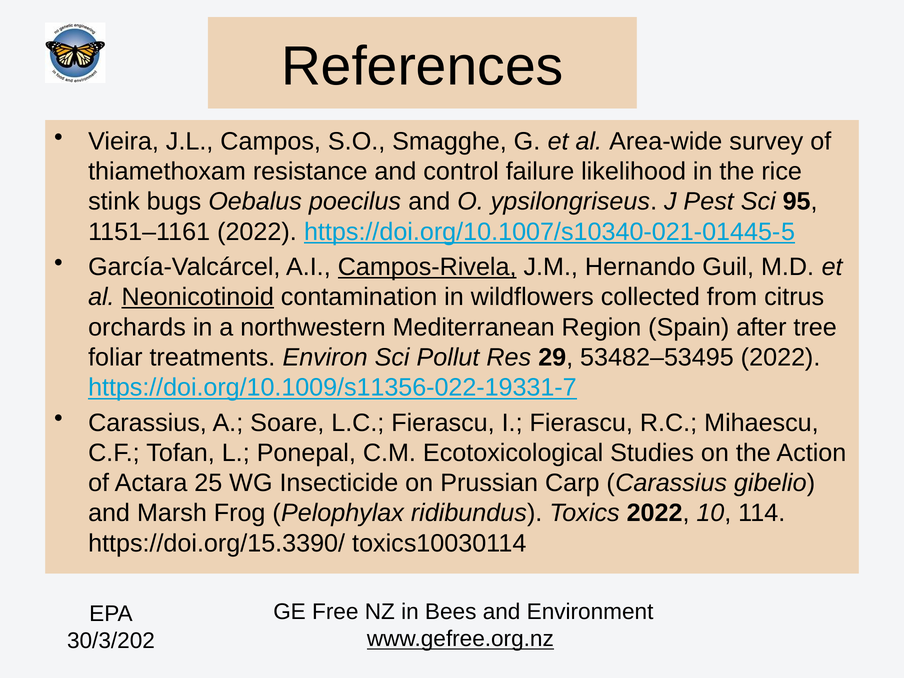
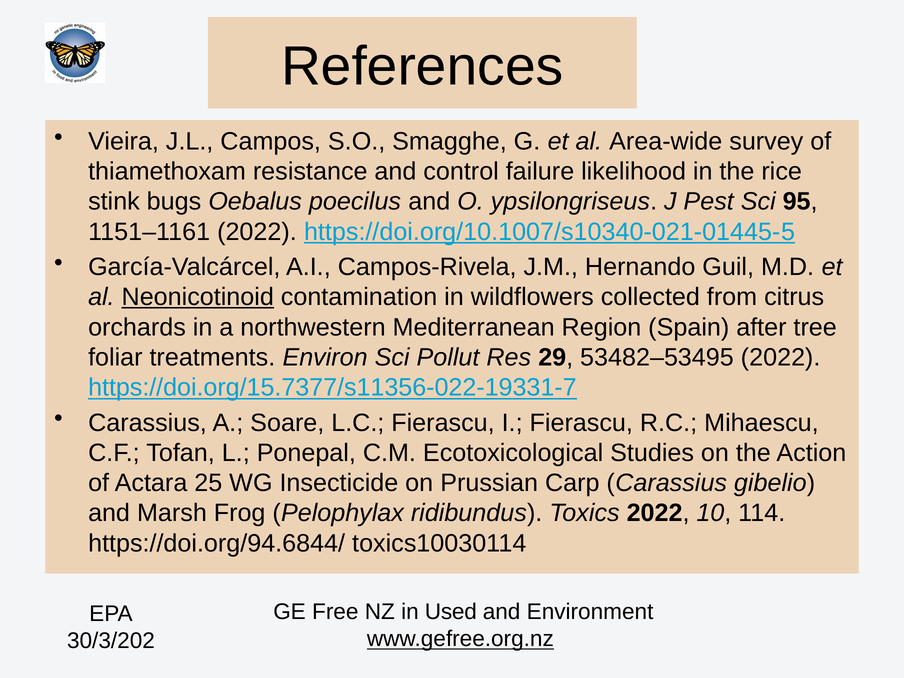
Campos-Rivela underline: present -> none (427, 267)
https://doi.org/10.1009/s11356-022-19331-7: https://doi.org/10.1009/s11356-022-19331-7 -> https://doi.org/15.7377/s11356-022-19331-7 (332, 388)
https://doi.org/15.3390/: https://doi.org/15.3390/ -> https://doi.org/94.6844/ (217, 543)
Bees: Bees -> Used (451, 612)
